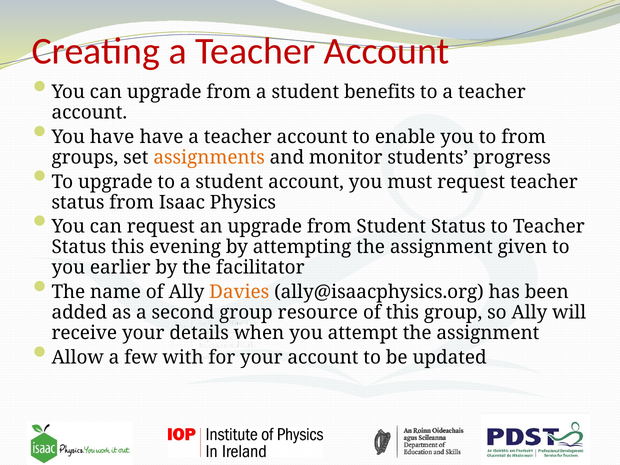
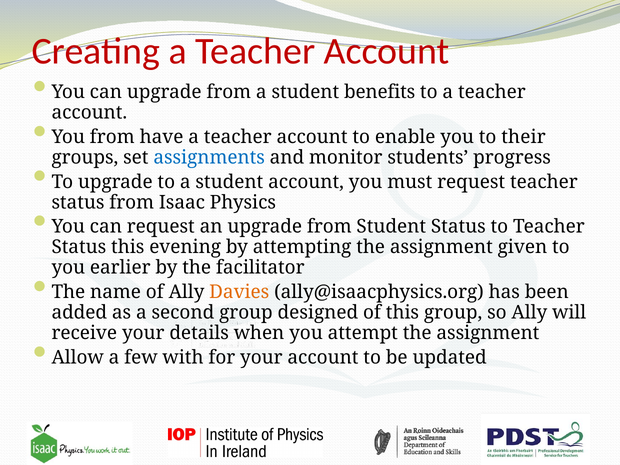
You have: have -> from (112, 137)
to from: from -> their (524, 137)
assignments colour: orange -> blue (209, 157)
resource: resource -> designed (318, 313)
